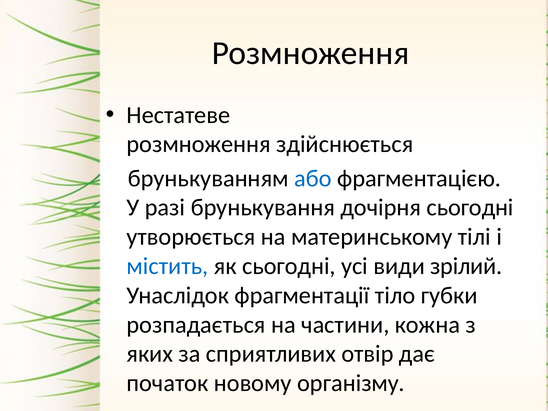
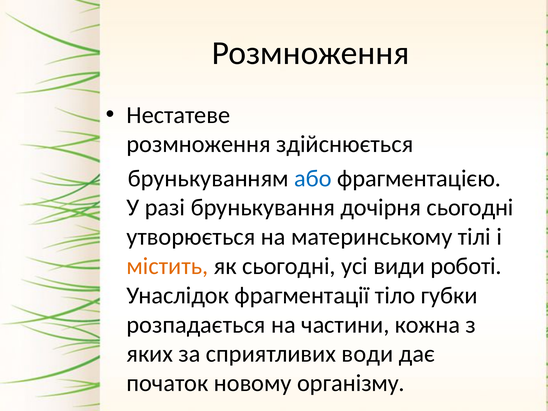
містить colour: blue -> orange (167, 266)
зрілий: зрілий -> роботі (466, 266)
отвір: отвір -> води (367, 354)
